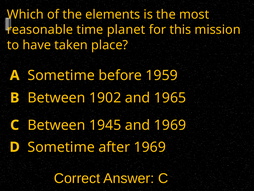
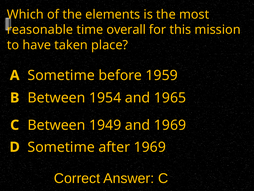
planet: planet -> overall (126, 30)
1902: 1902 -> 1954 (105, 98)
1945: 1945 -> 1949 (105, 125)
